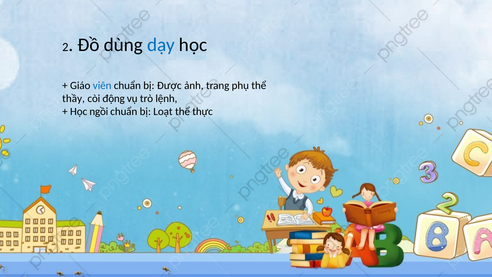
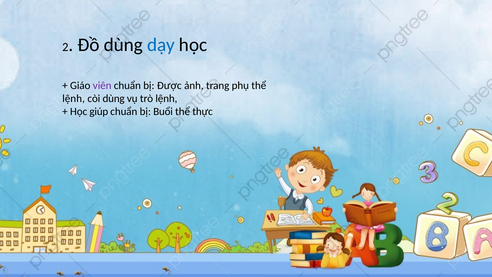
viên colour: blue -> purple (102, 85)
thầy: thầy -> lệnh (74, 98)
còi động: động -> dùng (114, 98)
ngồi: ngồi -> giúp (99, 112)
Loạt: Loạt -> Buổi (163, 112)
